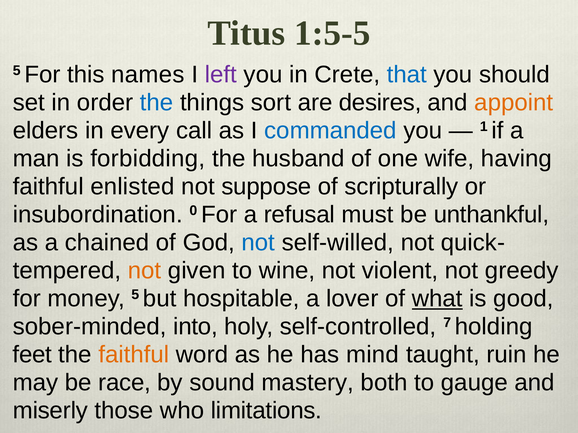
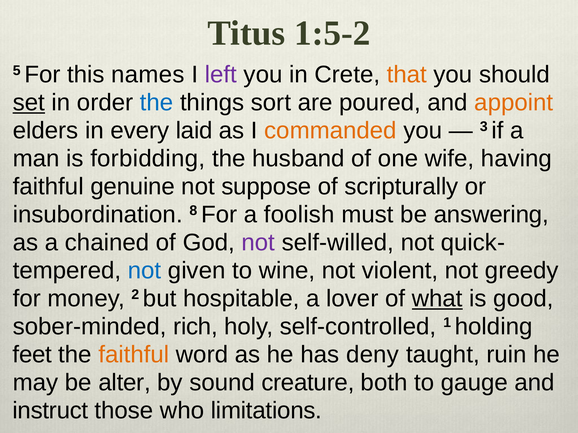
1:5-5: 1:5-5 -> 1:5-2 (332, 33)
that colour: blue -> orange (407, 75)
set underline: none -> present (29, 103)
desires: desires -> poured (380, 103)
call: call -> laid (194, 131)
commanded colour: blue -> orange (330, 131)
1: 1 -> 3 (484, 127)
enlisted: enlisted -> genuine (133, 187)
0: 0 -> 8 (193, 211)
refusal: refusal -> foolish (299, 215)
unthankful: unthankful -> answering (491, 215)
not colour: blue -> purple (258, 243)
not colour: orange -> blue (145, 271)
money 5: 5 -> 2 (135, 295)
into: into -> rich (196, 327)
7: 7 -> 1 (447, 323)
mind: mind -> deny (373, 355)
race: race -> alter (125, 383)
mastery: mastery -> creature (308, 383)
miserly: miserly -> instruct (50, 411)
